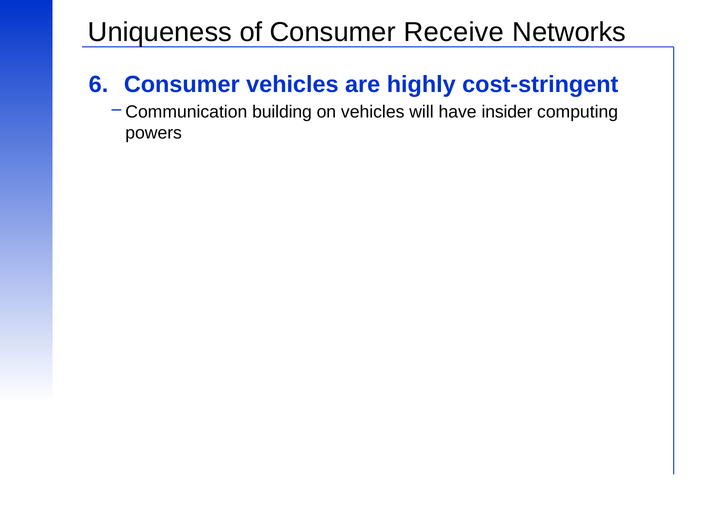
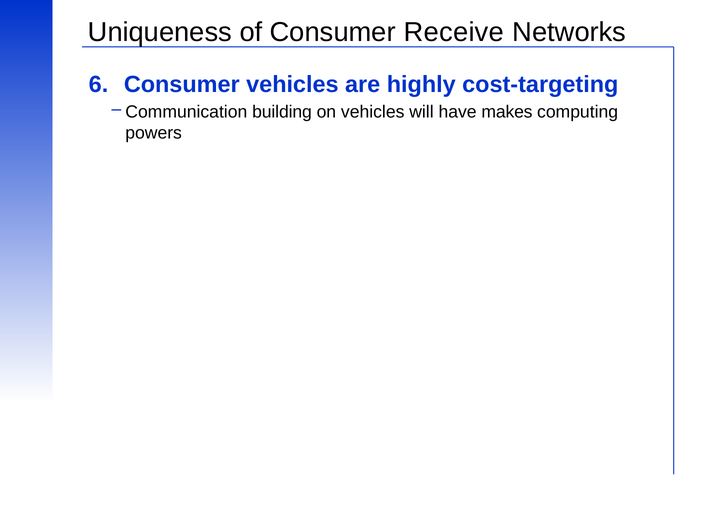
cost-stringent: cost-stringent -> cost-targeting (540, 84)
insider: insider -> makes (507, 112)
